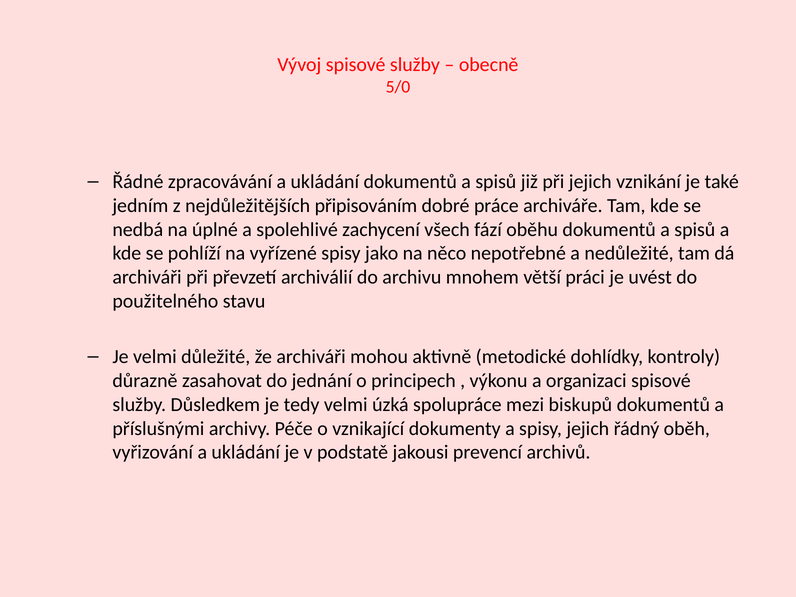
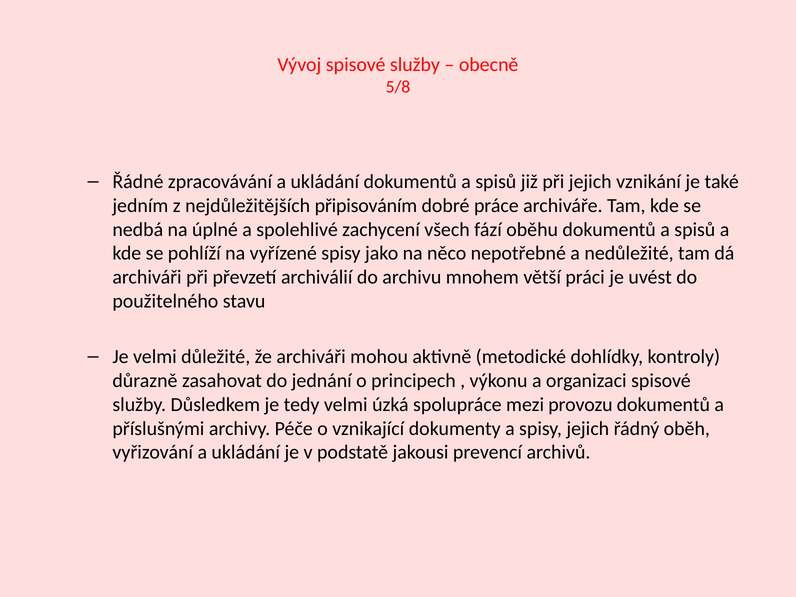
5/0: 5/0 -> 5/8 (398, 87)
biskupů: biskupů -> provozu (580, 405)
